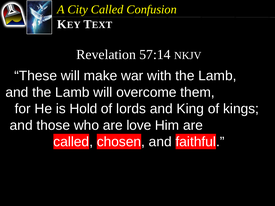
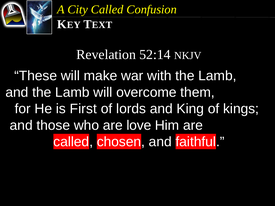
57:14: 57:14 -> 52:14 (155, 55)
Hold: Hold -> First (83, 109)
